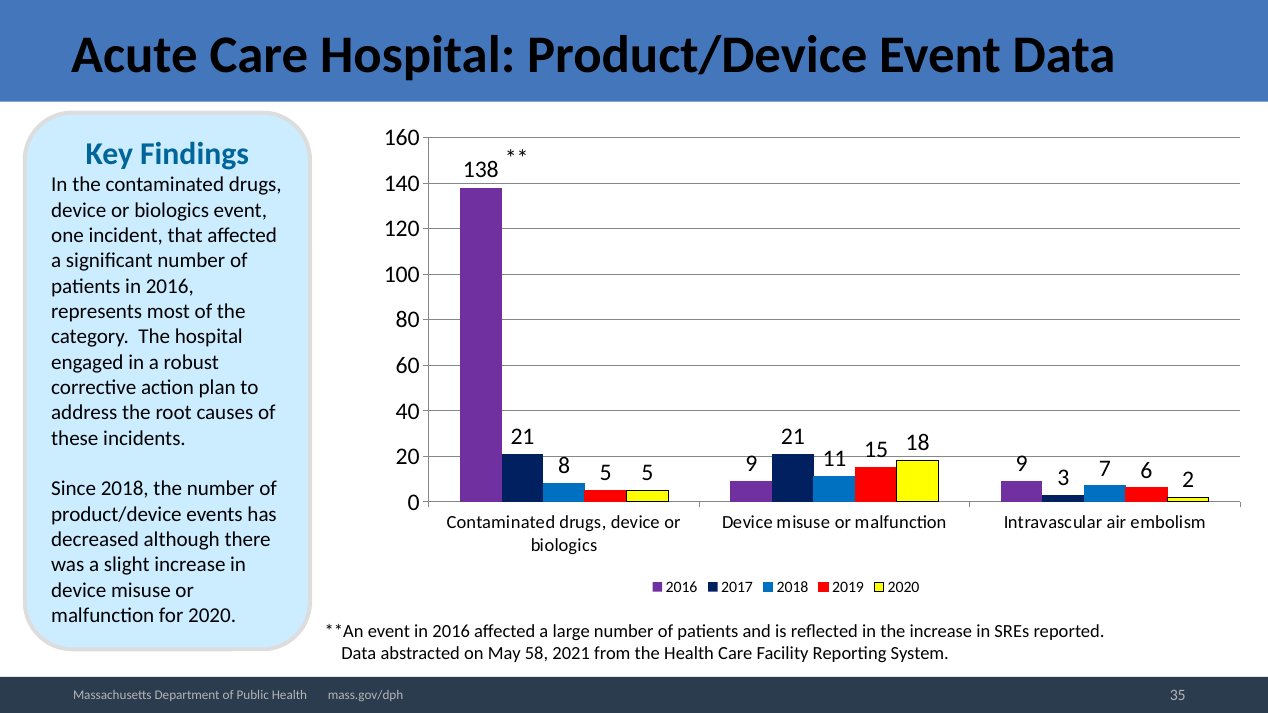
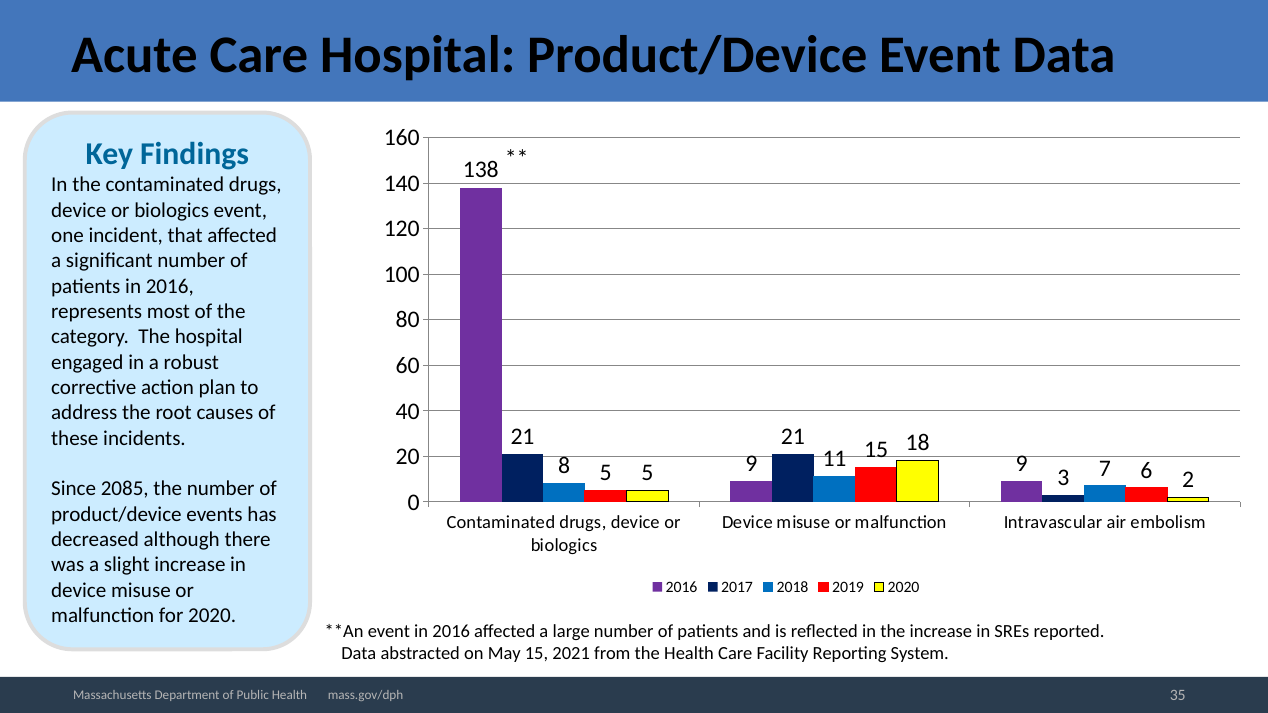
Since 2018: 2018 -> 2085 (125, 489)
May 58: 58 -> 15 (537, 654)
